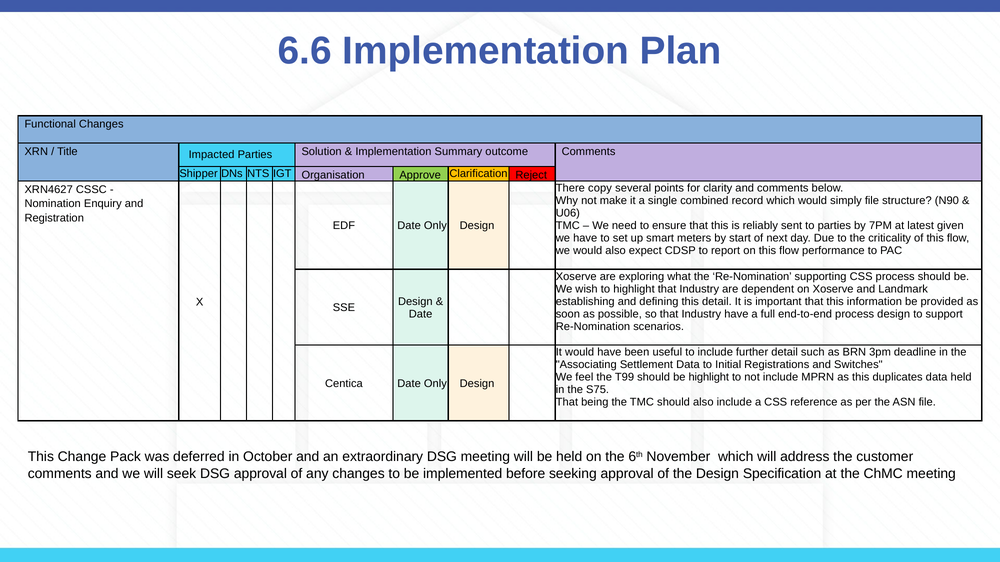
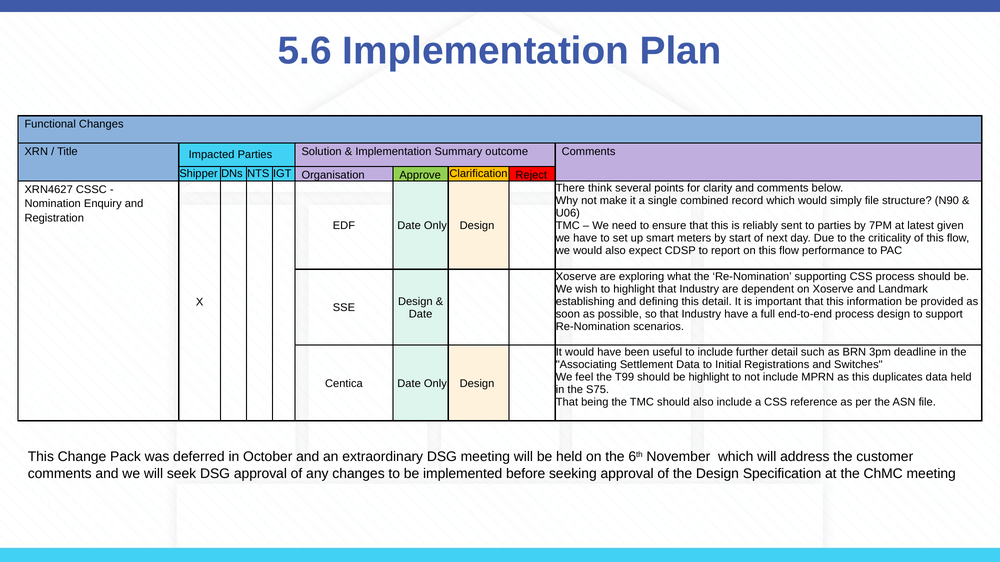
6.6: 6.6 -> 5.6 (305, 51)
copy: copy -> think (600, 188)
